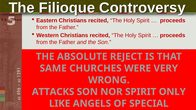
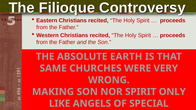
REJECT: REJECT -> EARTH (126, 57)
ATTACKS: ATTACKS -> MAKING (53, 92)
